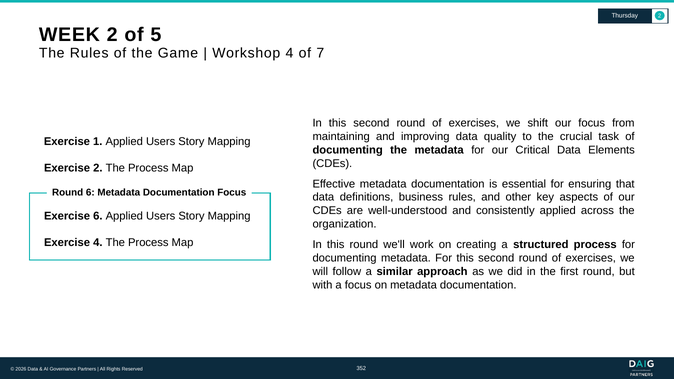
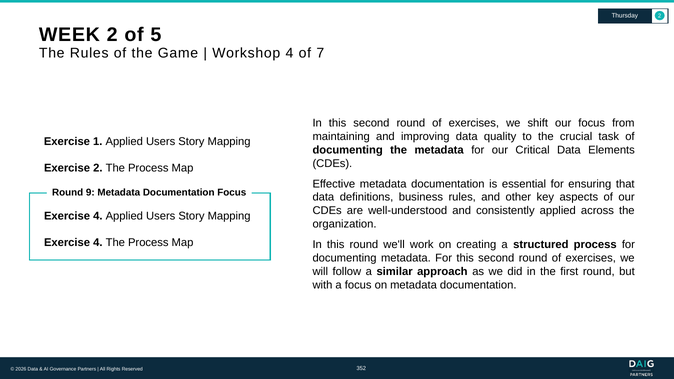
Round 6: 6 -> 9 (90, 193)
6: 6 -> 4 (98, 216)
